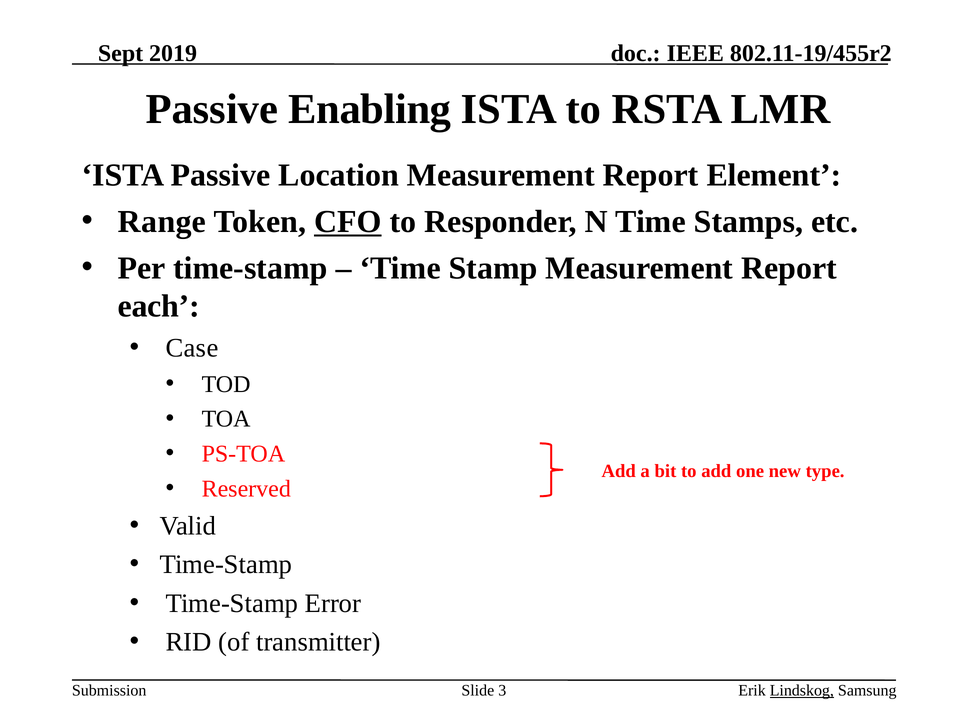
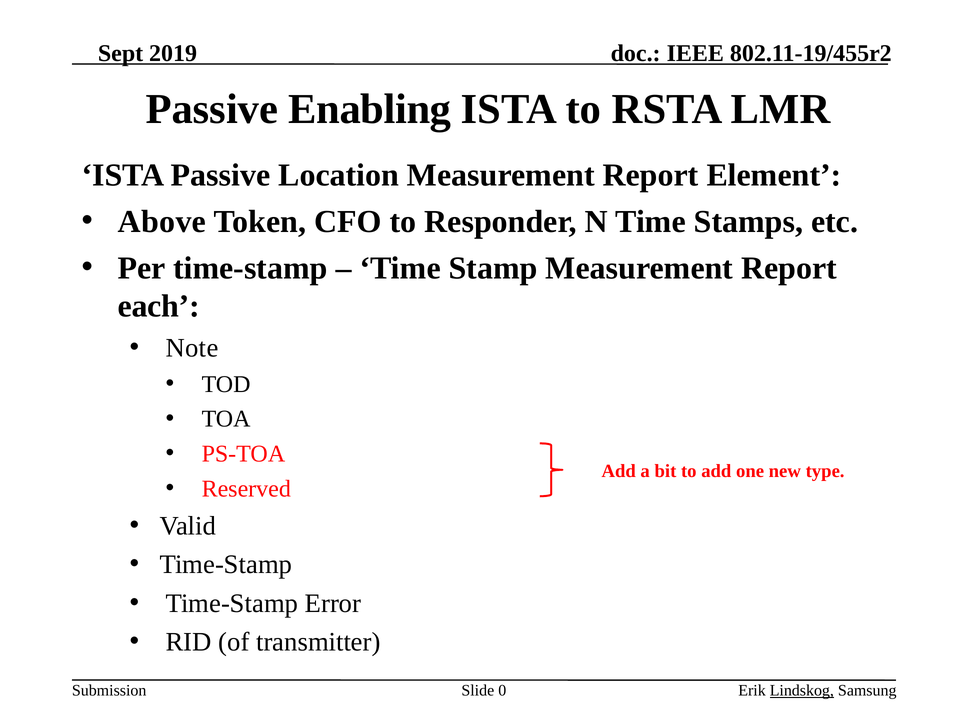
Range: Range -> Above (162, 222)
CFO underline: present -> none (348, 222)
Case: Case -> Note (192, 348)
3: 3 -> 0 (502, 691)
